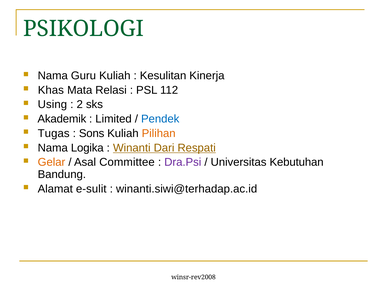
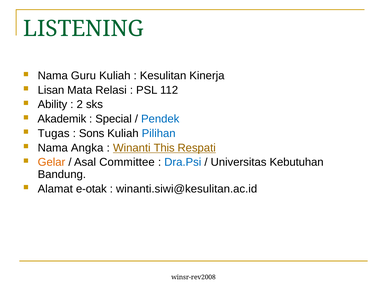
PSIKOLOGI: PSIKOLOGI -> LISTENING (84, 29)
Khas: Khas -> Lisan (51, 90)
Using: Using -> Ability (53, 105)
Limited: Limited -> Special (114, 119)
Pilihan colour: orange -> blue (159, 133)
Logika: Logika -> Angka (87, 148)
Dari: Dari -> This (164, 148)
Dra.Psi colour: purple -> blue (183, 162)
e-sulit: e-sulit -> e-otak (91, 189)
winanti.siwi@terhadap.ac.id: winanti.siwi@terhadap.ac.id -> winanti.siwi@kesulitan.ac.id (187, 189)
